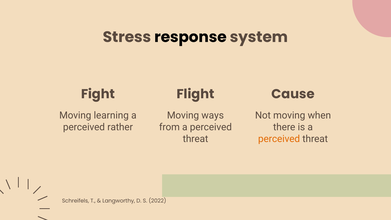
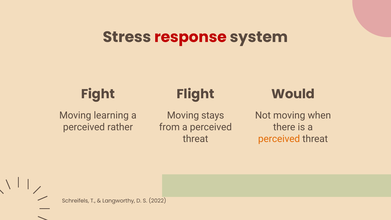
response colour: black -> red (191, 37)
Cause: Cause -> Would (293, 94)
ways: ways -> stays (213, 115)
